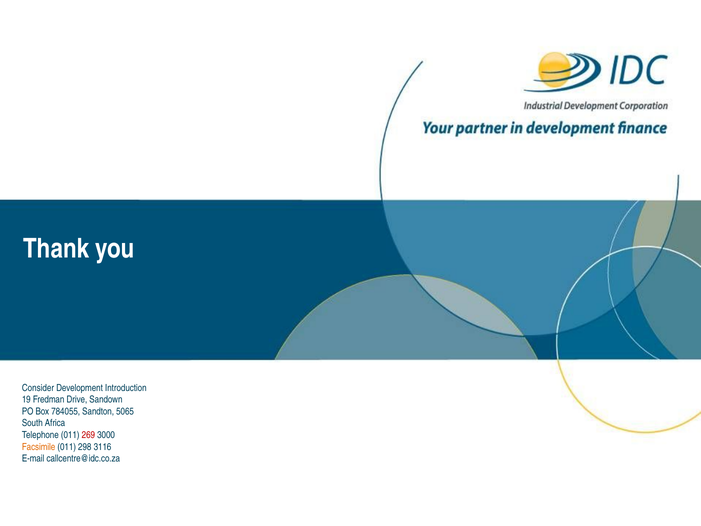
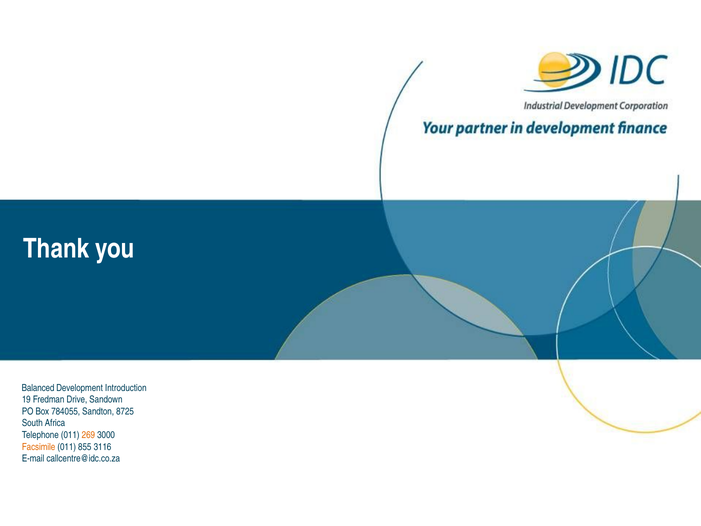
Consider: Consider -> Balanced (38, 388)
5065: 5065 -> 8725 (125, 411)
269 colour: red -> orange (88, 435)
298: 298 -> 855 (85, 447)
